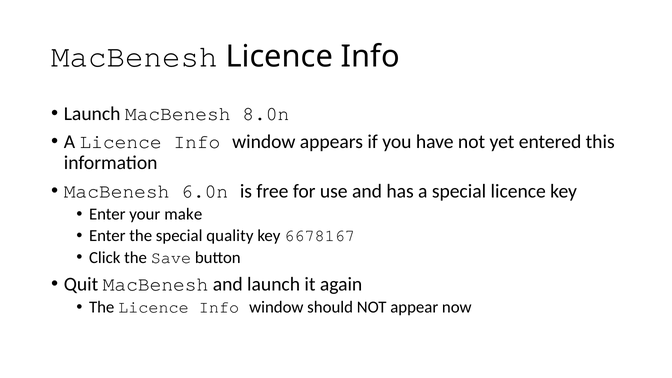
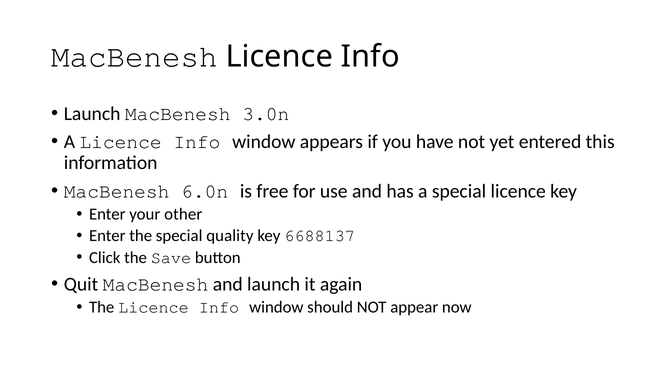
8.0n: 8.0n -> 3.0n (266, 114)
make: make -> other (183, 214)
6678167: 6678167 -> 6688137 (320, 236)
